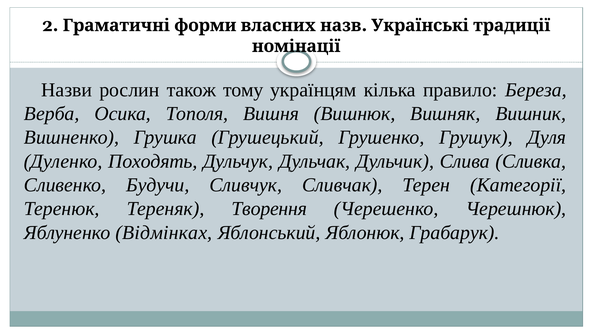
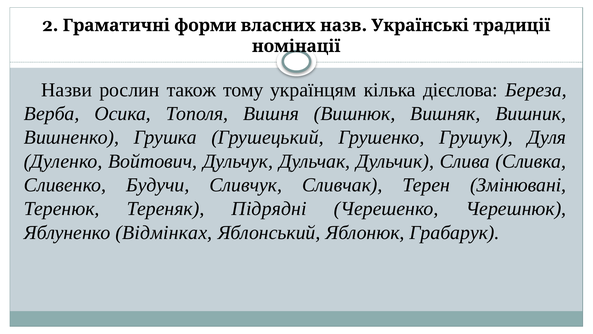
правило: правило -> дієслова (460, 90)
Походять: Походять -> Войтович (153, 161)
Категорії: Категорії -> Змінювані (518, 185)
Творення: Творення -> Підрядні (269, 208)
